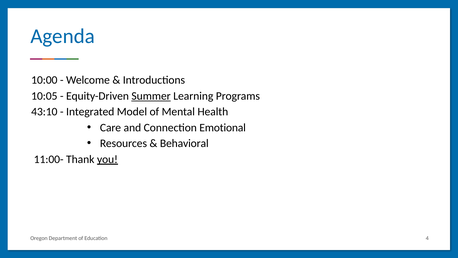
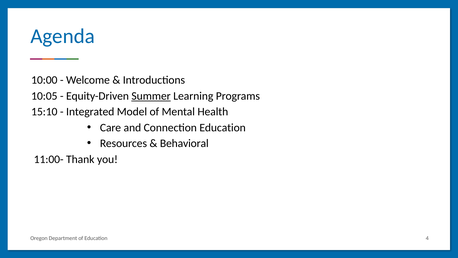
43:10: 43:10 -> 15:10 (44, 112)
Connection Emotional: Emotional -> Education (223, 127)
you underline: present -> none (107, 159)
